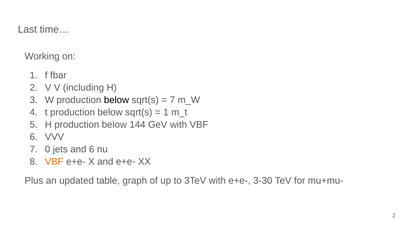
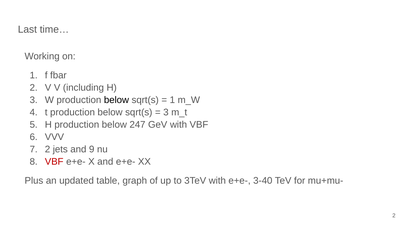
7: 7 -> 1 (172, 100)
1: 1 -> 3 (166, 112)
144: 144 -> 247 (137, 125)
0: 0 -> 2 (48, 149)
and 6: 6 -> 9 (92, 149)
VBF colour: orange -> red (54, 162)
3-30: 3-30 -> 3-40 (263, 181)
